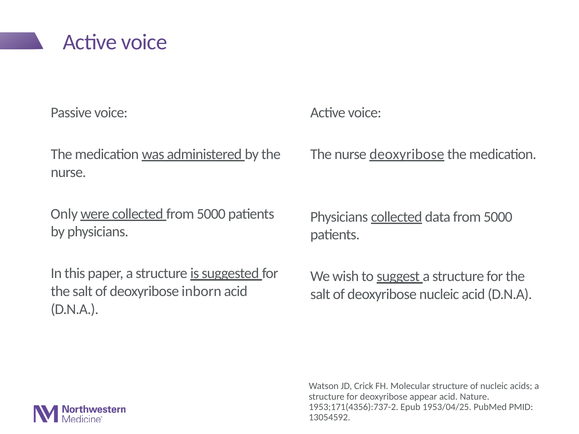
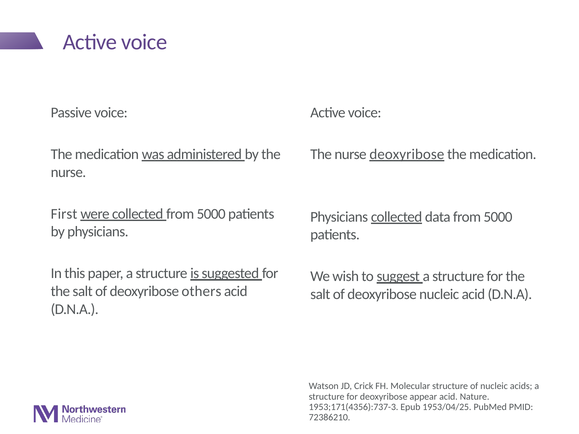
Only: Only -> First (64, 214)
inborn: inborn -> others (201, 291)
1953;171(4356):737-2: 1953;171(4356):737-2 -> 1953;171(4356):737-3 (354, 407)
13054592: 13054592 -> 72386210 (330, 418)
